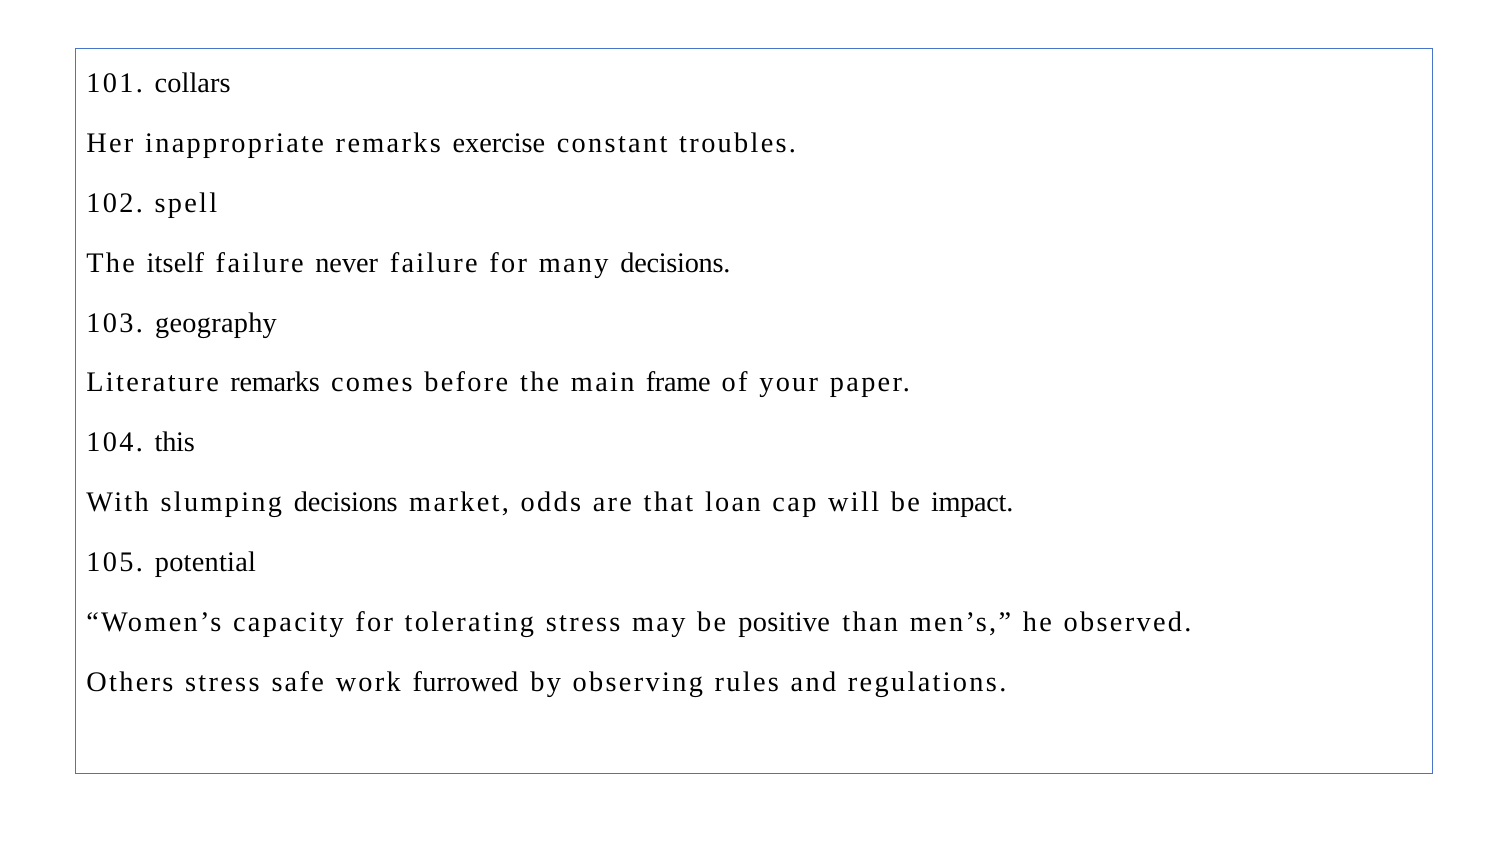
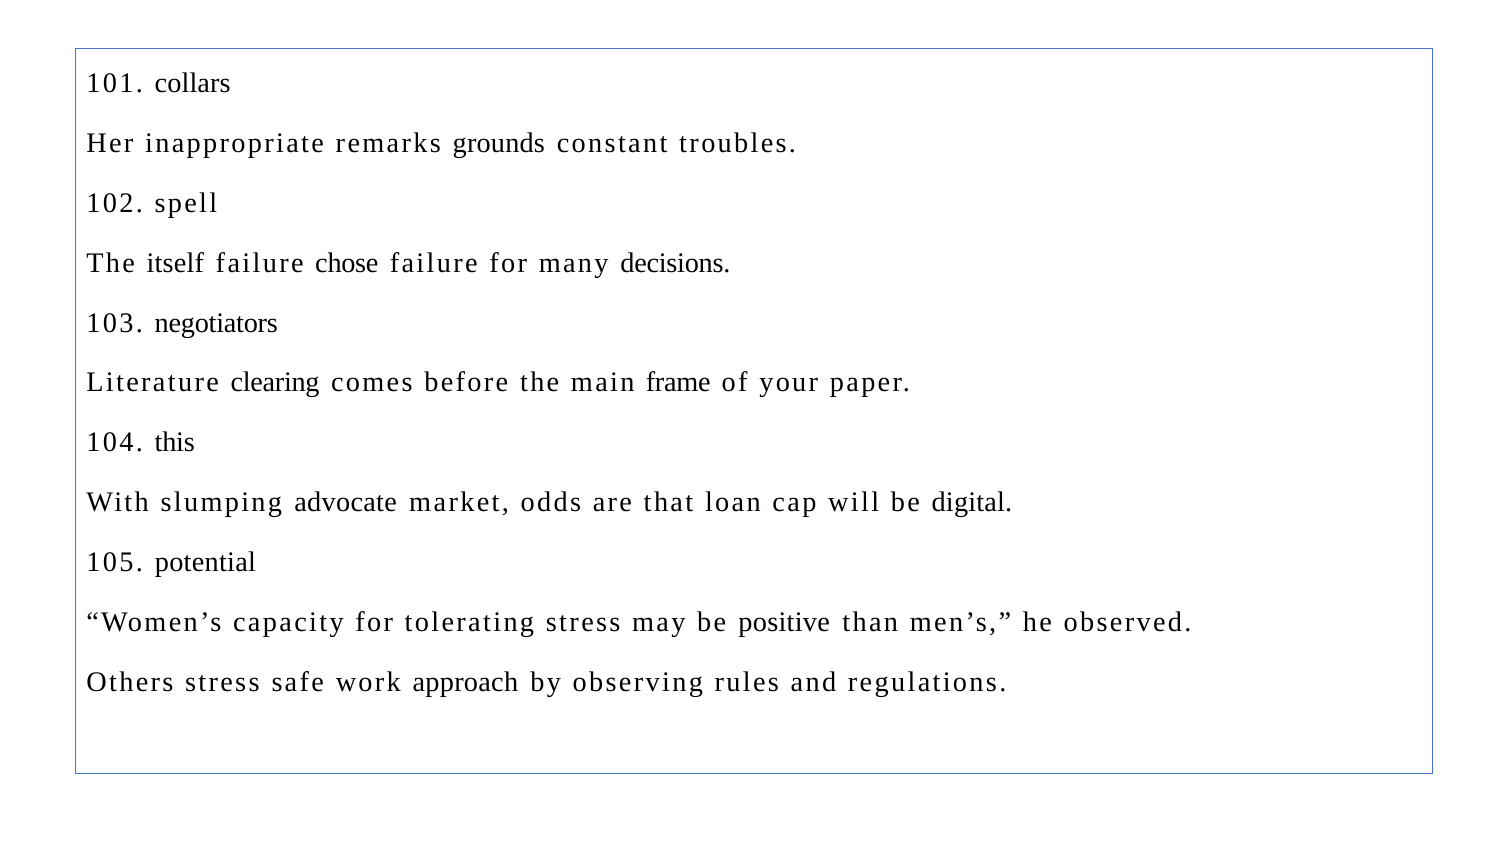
exercise: exercise -> grounds (499, 143)
never: never -> chose (347, 263)
geography: geography -> negotiators (216, 323)
Literature remarks: remarks -> clearing (275, 382)
slumping decisions: decisions -> advocate (346, 502)
impact: impact -> digital (972, 502)
furrowed: furrowed -> approach (465, 682)
